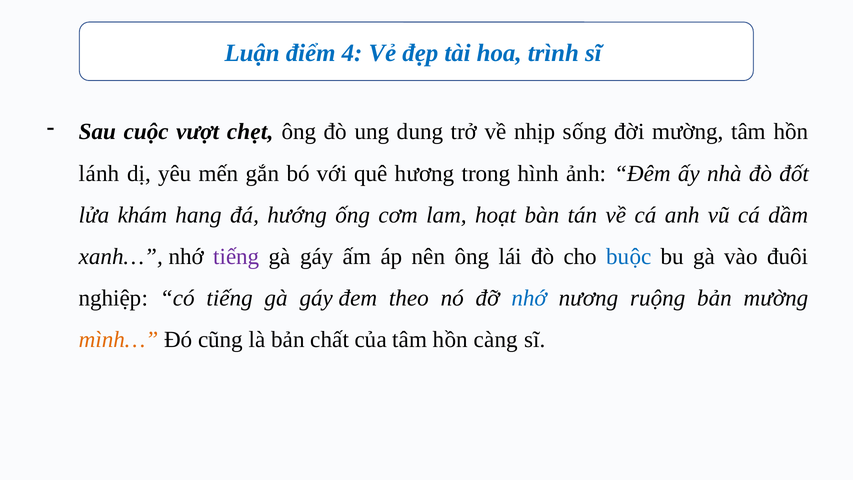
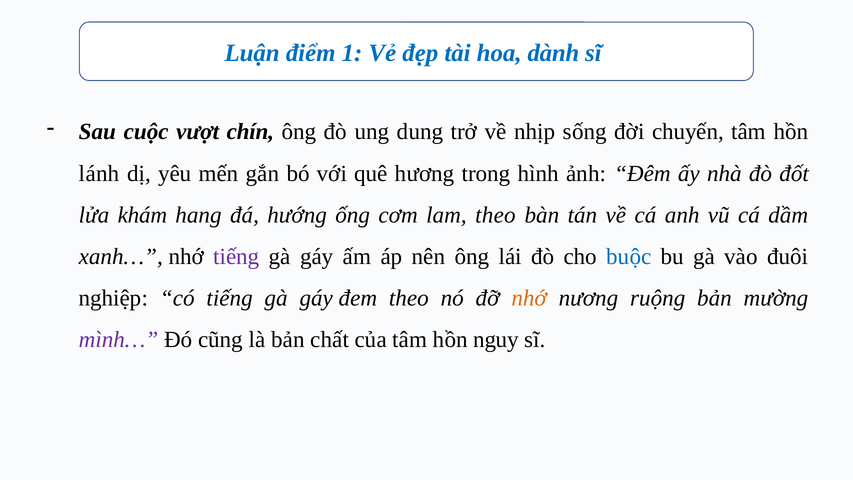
4: 4 -> 1 (352, 53)
trình: trình -> dành (553, 53)
chẹt: chẹt -> chín (250, 132)
đời mường: mường -> chuyến (688, 132)
lam hoạt: hoạt -> theo (495, 215)
nhớ colour: blue -> orange (529, 298)
mình… colour: orange -> purple (118, 340)
càng: càng -> nguy (496, 340)
